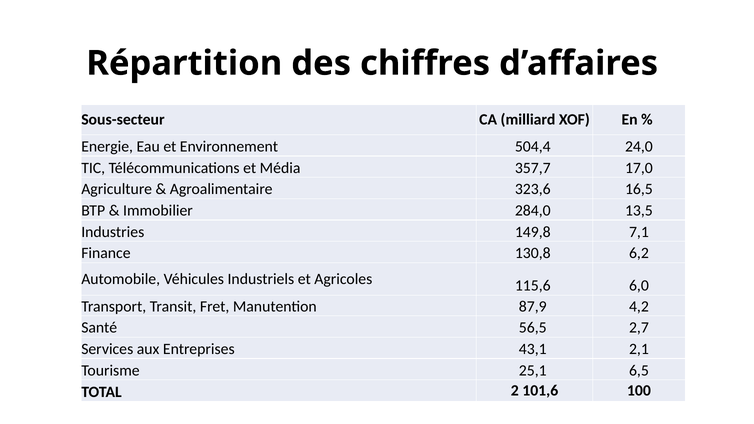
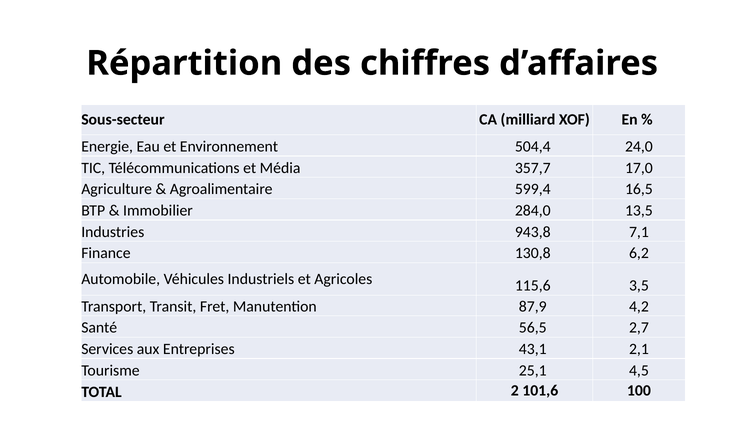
323,6: 323,6 -> 599,4 (533, 189)
149,8: 149,8 -> 943,8 (533, 232)
6,0: 6,0 -> 3,5 (639, 286)
6,5: 6,5 -> 4,5 (639, 371)
